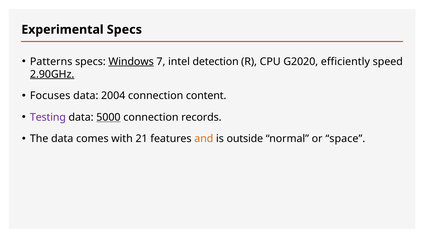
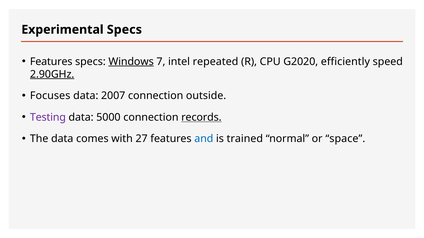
Patterns: Patterns -> Features (51, 62)
detection: detection -> repeated (216, 62)
2004: 2004 -> 2007 (113, 96)
content: content -> outside (206, 96)
5000 underline: present -> none (108, 118)
records underline: none -> present (201, 118)
21: 21 -> 27 (142, 139)
and colour: orange -> blue (204, 139)
outside: outside -> trained (245, 139)
